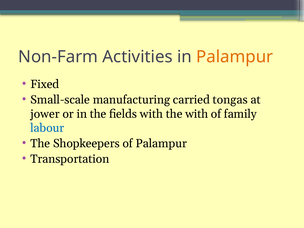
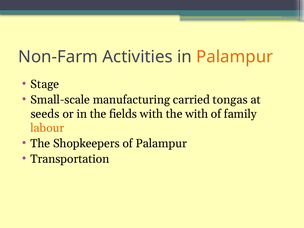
Fixed: Fixed -> Stage (45, 84)
jower: jower -> seeds (45, 114)
labour colour: blue -> orange (47, 128)
